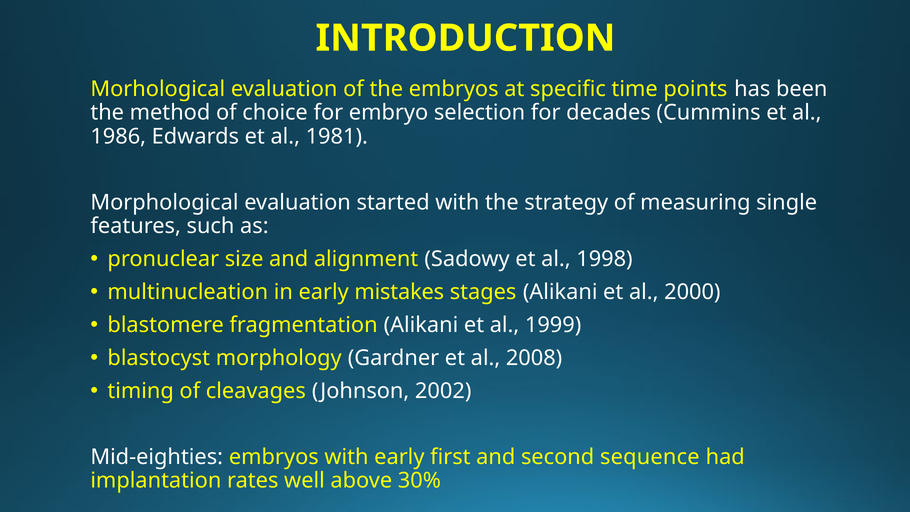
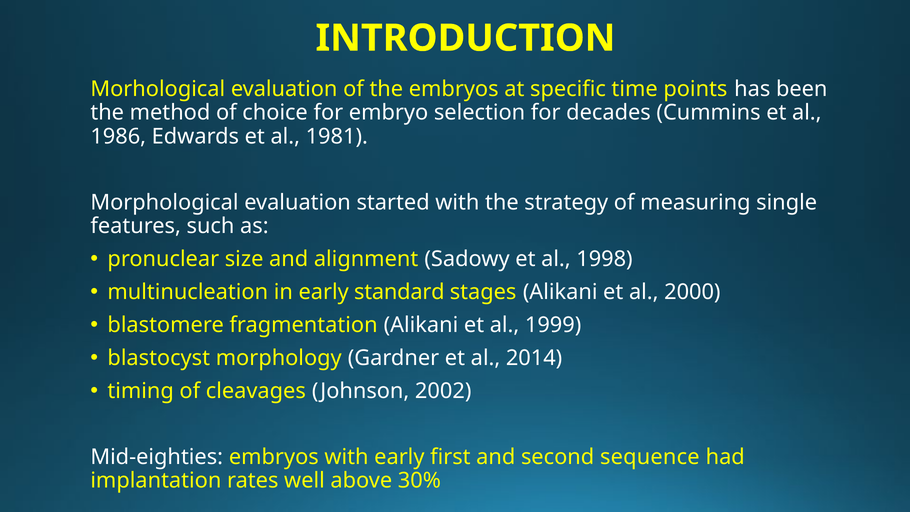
mistakes: mistakes -> standard (399, 292)
2008: 2008 -> 2014 (534, 358)
